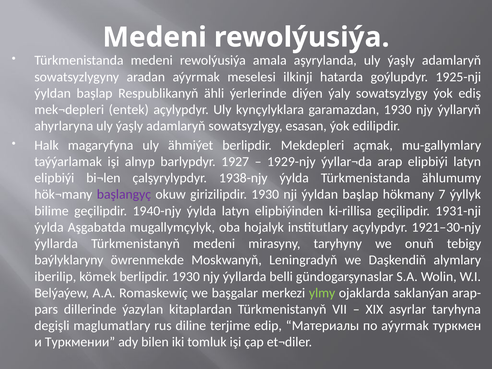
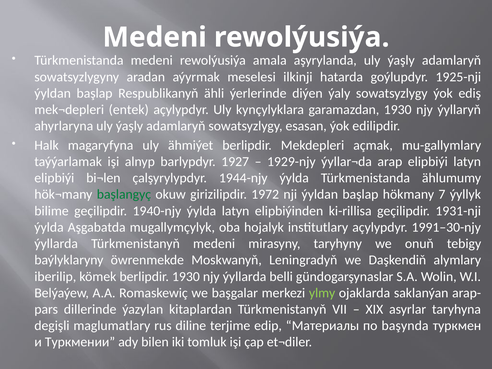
1938-njy: 1938-njy -> 1944-njy (243, 178)
başlangyç colour: purple -> green (124, 194)
girizilipdir 1930: 1930 -> 1972 (265, 194)
1921–30-njy: 1921–30-njy -> 1991–30-njy (446, 227)
по aýyrmak: aýyrmak -> başynda (405, 326)
